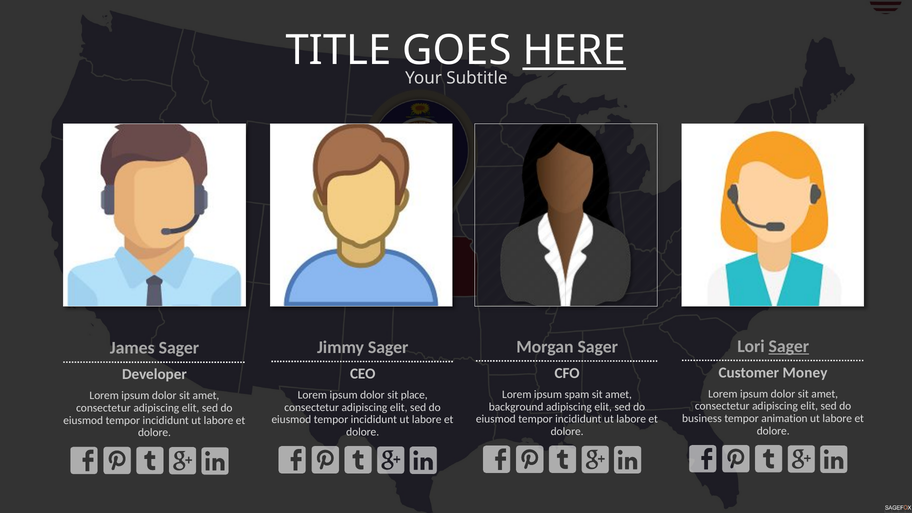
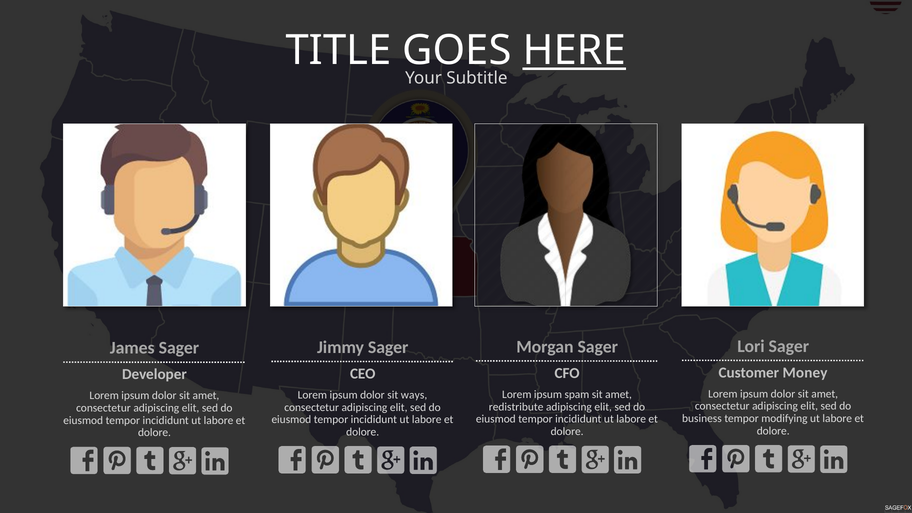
Sager underline: present -> none (789, 346)
place: place -> ways (414, 395)
background: background -> redistribute (516, 407)
animation: animation -> modifying (784, 419)
